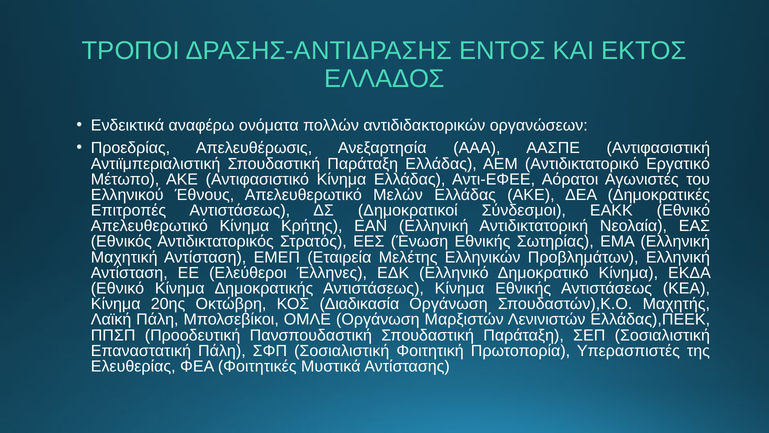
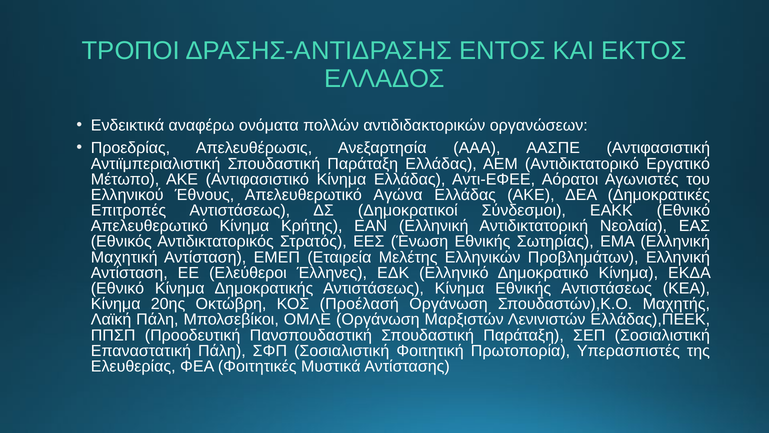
Μελών: Μελών -> Αγώνα (398, 195)
Διαδικασία: Διαδικασία -> Προέλασή (359, 304)
